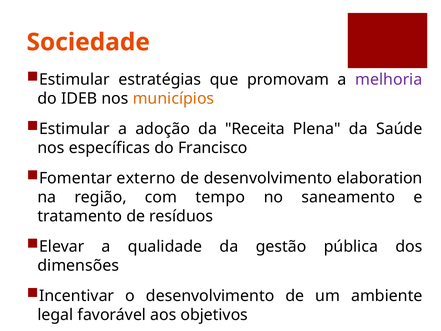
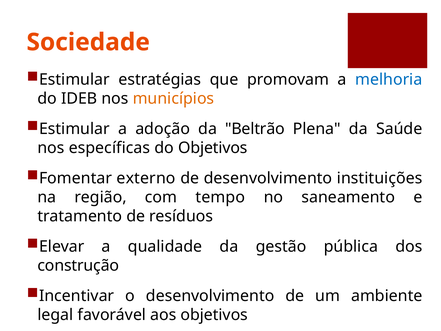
melhoria colour: purple -> blue (389, 80)
Receita: Receita -> Beltrão (255, 129)
do Francisco: Francisco -> Objetivos (213, 148)
elaboration: elaboration -> instituições (380, 178)
dimensões: dimensões -> construção (78, 265)
